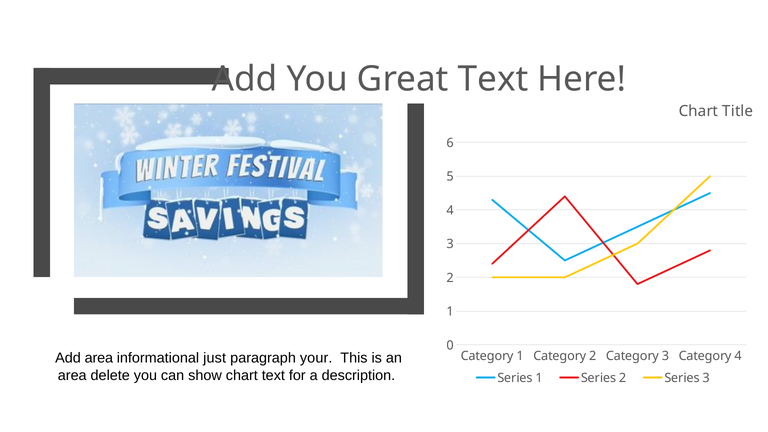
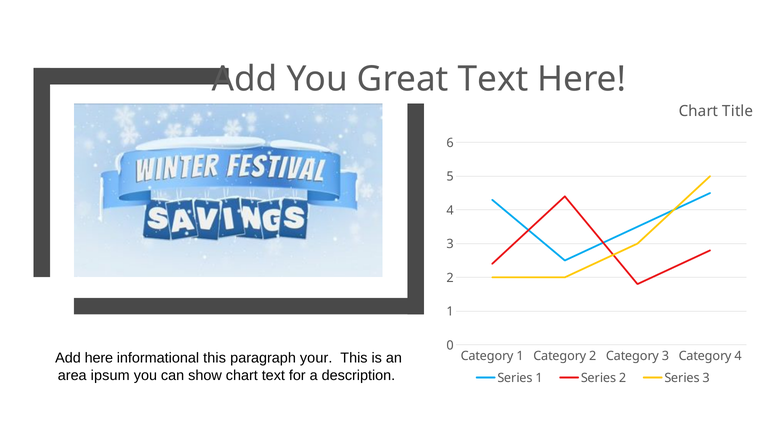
Add area: area -> here (99, 358)
informational just: just -> this (215, 358)
delete: delete -> ipsum (110, 375)
